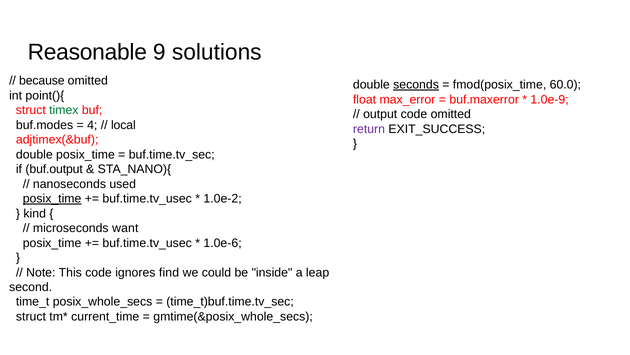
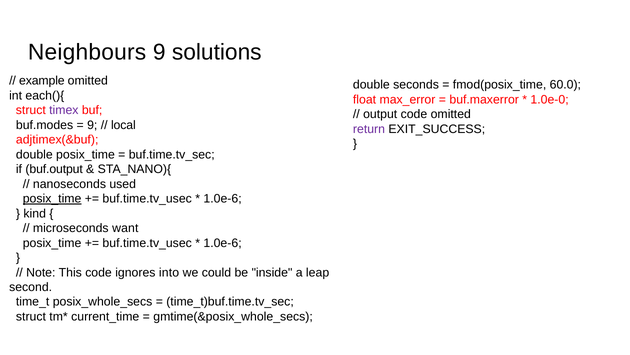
Reasonable: Reasonable -> Neighbours (87, 52)
because: because -> example (42, 81)
seconds underline: present -> none (416, 85)
point(){: point(){ -> each(){ (45, 95)
1.0e-9: 1.0e-9 -> 1.0e-0 (550, 99)
timex colour: green -> purple (64, 110)
4: 4 -> 9 (92, 125)
1.0e-2: 1.0e-2 -> 1.0e-6 (223, 198)
find: find -> into (169, 272)
